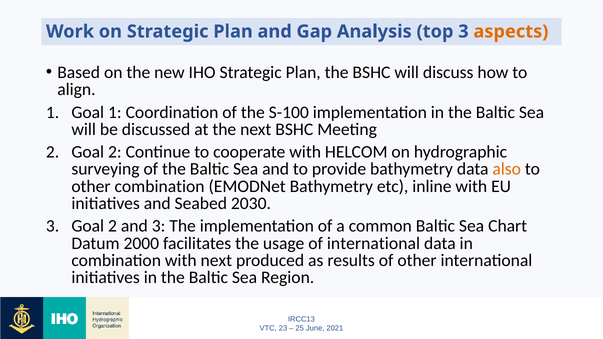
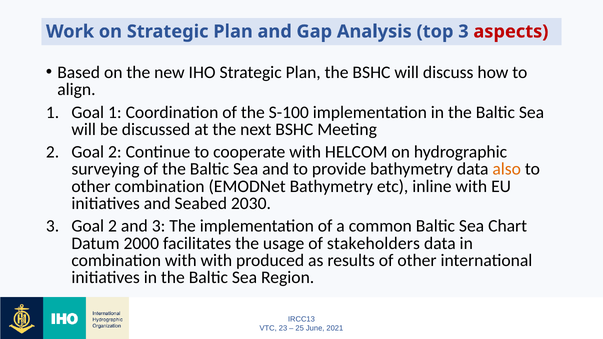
aspects colour: orange -> red (511, 32)
of international: international -> stakeholders (373, 243)
with next: next -> with (216, 260)
